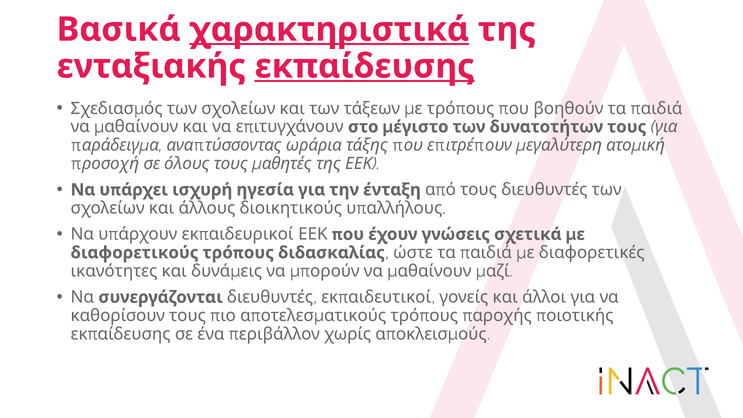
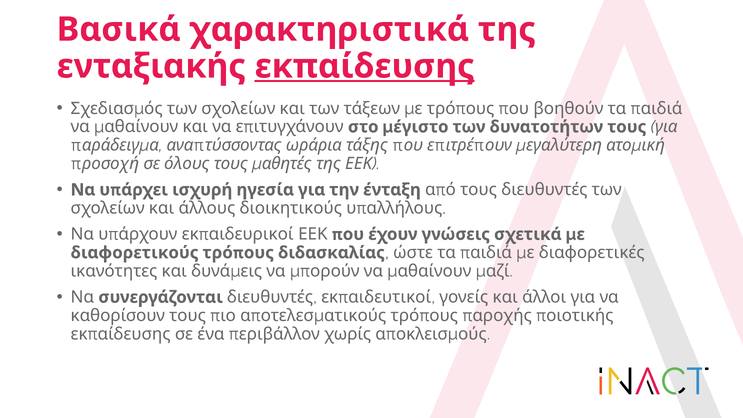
χαρακτηριστικά underline: present -> none (329, 30)
